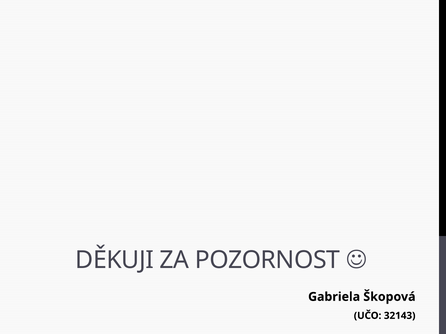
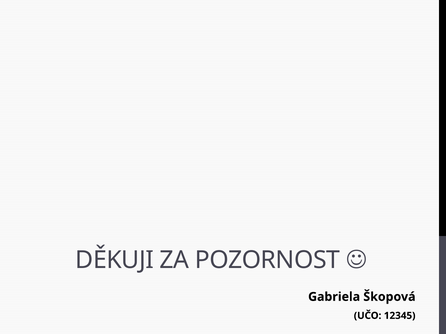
32143: 32143 -> 12345 (400, 316)
